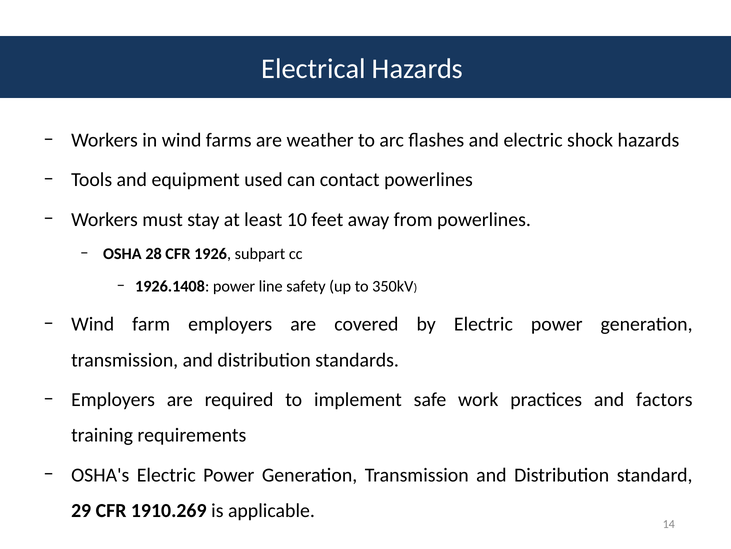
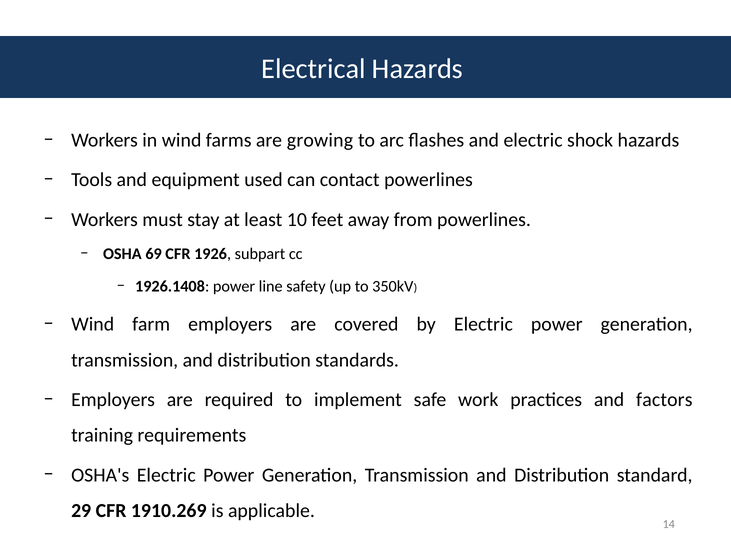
weather: weather -> growing (320, 140)
28: 28 -> 69 (154, 254)
